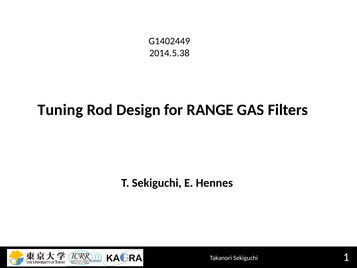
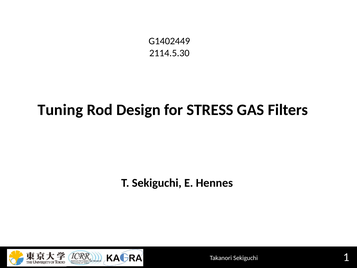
2014.5.38: 2014.5.38 -> 2114.5.30 (169, 53)
RANGE: RANGE -> STRESS (210, 110)
